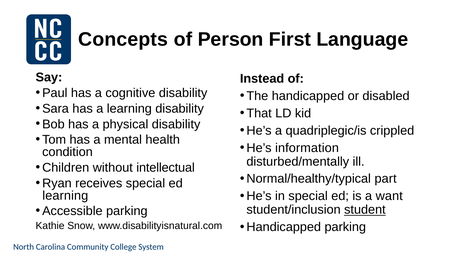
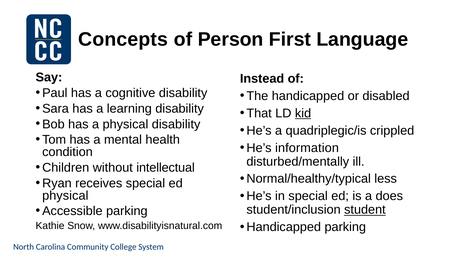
kid underline: none -> present (303, 113)
part: part -> less (386, 179)
learning: learning -> physical (65, 195)
want: want -> does (389, 196)
